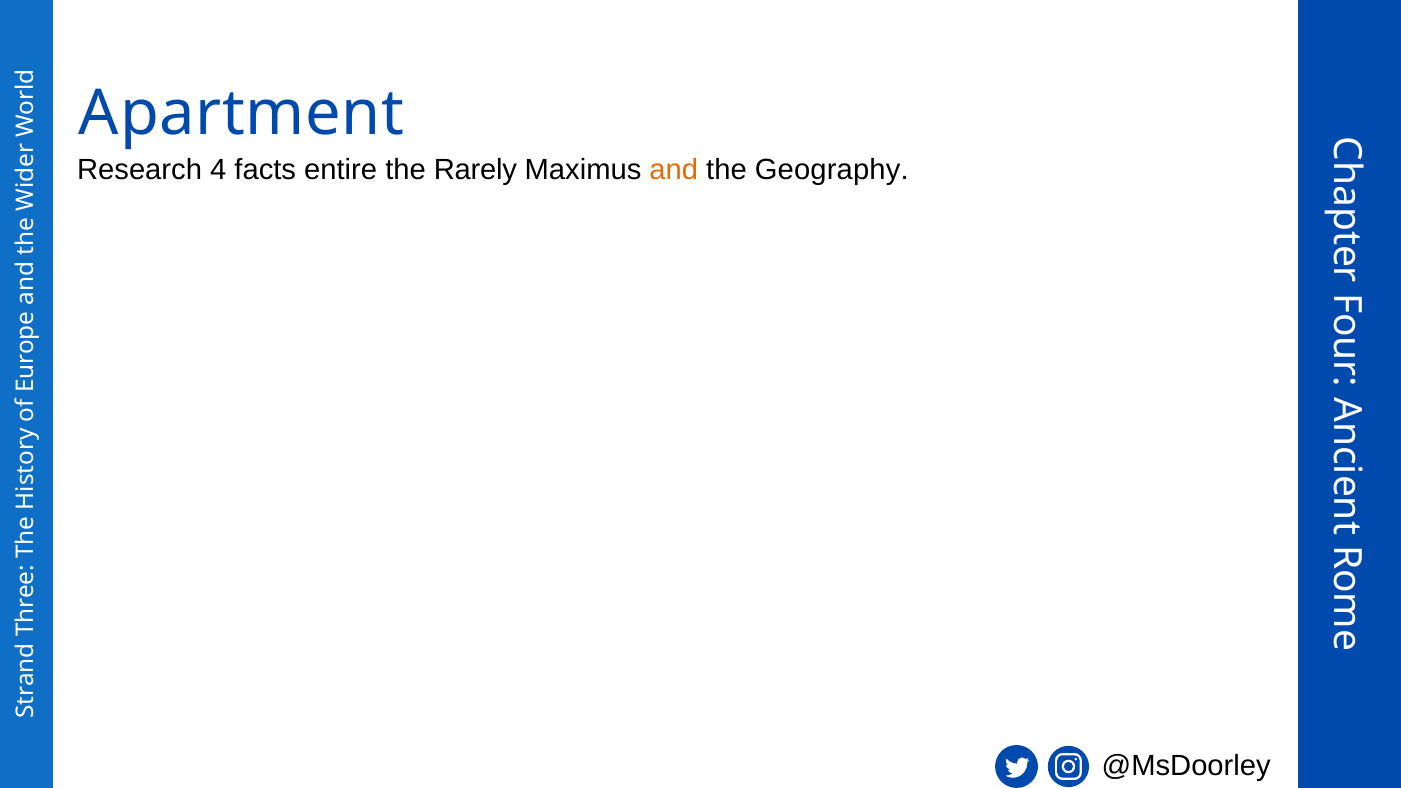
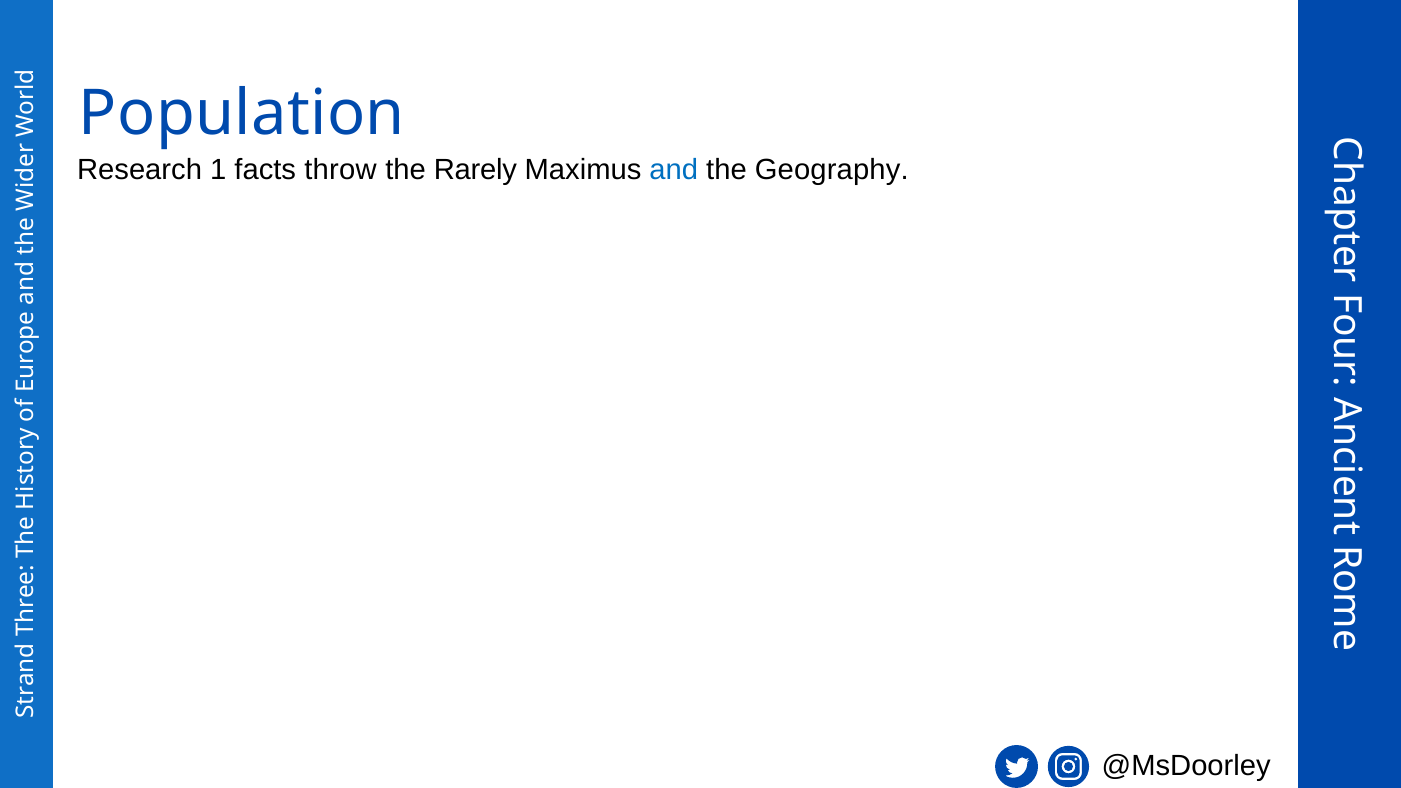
Apartment: Apartment -> Population (242, 114)
4: 4 -> 1 (218, 170)
entire: entire -> throw (341, 170)
and colour: orange -> blue (674, 170)
